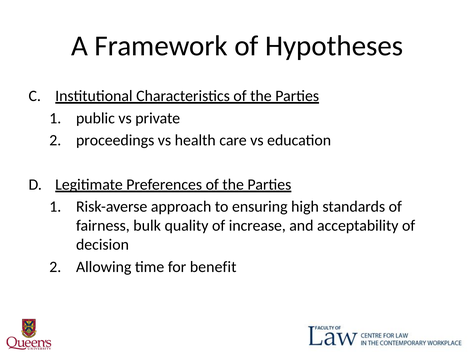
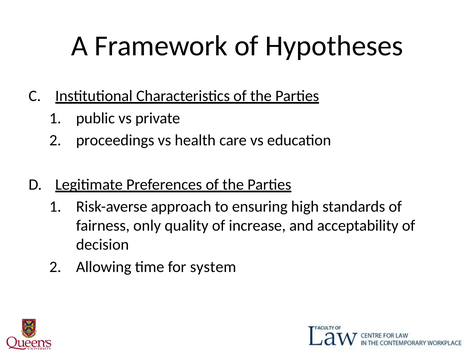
bulk: bulk -> only (147, 226)
benefit: benefit -> system (213, 267)
